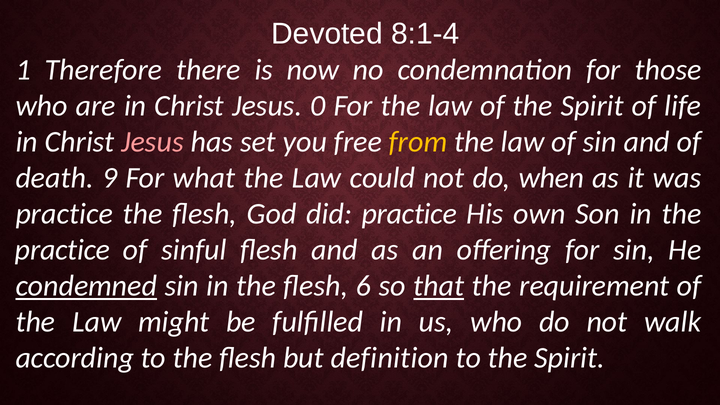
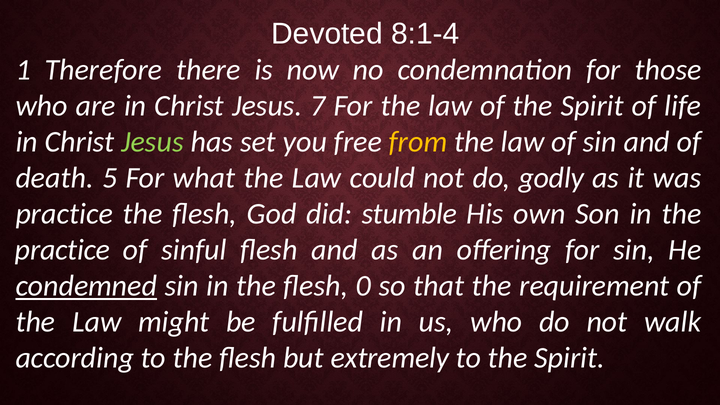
0: 0 -> 7 (318, 106)
Jesus colour: pink -> light green (152, 142)
9: 9 -> 5 (110, 178)
when: when -> godly (551, 178)
did practice: practice -> stumble (409, 214)
6: 6 -> 0 (363, 286)
that underline: present -> none (439, 286)
definition: definition -> extremely (390, 358)
